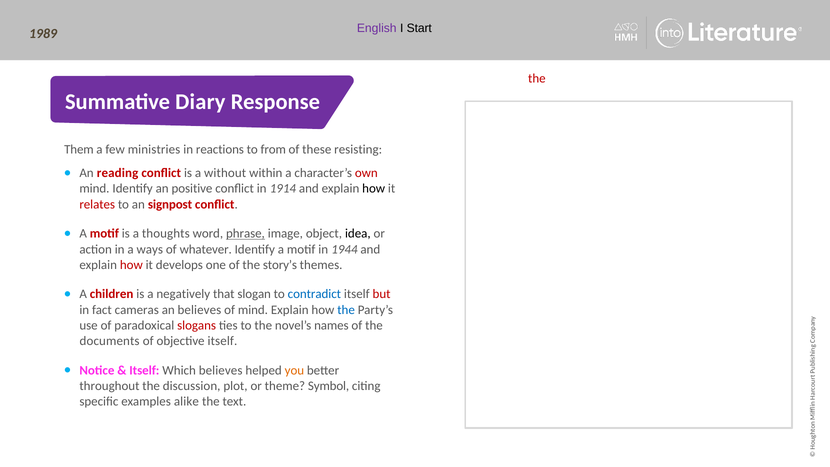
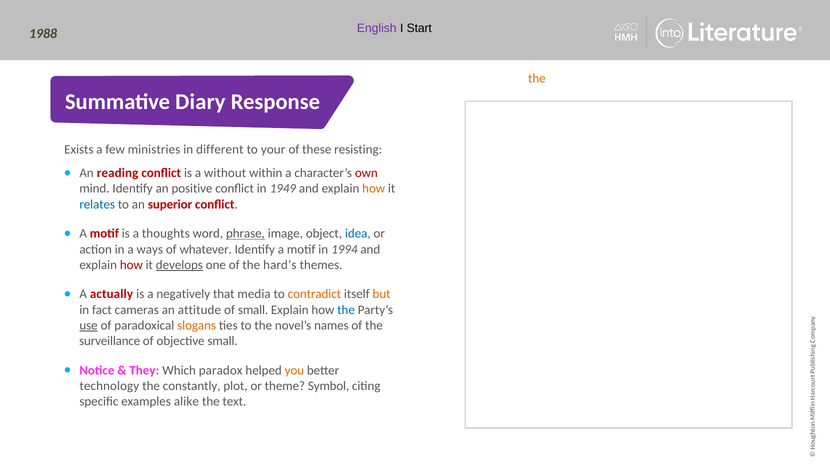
1989: 1989 -> 1988 (43, 33)
the colour: red -> orange (537, 78)
Them: Them -> Exists (79, 149)
reactions: reactions -> different (220, 149)
from: from -> your (273, 149)
1914: 1914 -> 1949 (283, 189)
how colour: black -> orange (374, 189)
relates colour: red -> blue (97, 204)
signpost: signpost -> superior (170, 204)
idea colour: black -> blue (358, 234)
1944: 1944 -> 1994 (344, 249)
develops underline: none -> present (179, 265)
story’s: story’s -> hard’s (280, 265)
children: children -> actually (111, 294)
slogan: slogan -> media (254, 294)
contradict colour: blue -> orange (314, 294)
but colour: red -> orange (382, 294)
an believes: believes -> attitude (199, 310)
of mind: mind -> small (253, 310)
use underline: none -> present (89, 325)
slogans colour: red -> orange (197, 325)
documents: documents -> surveillance (110, 341)
objective itself: itself -> small (223, 341)
Itself: Itself -> They (144, 370)
Which believes: believes -> paradox (221, 370)
throughout: throughout -> technology (109, 386)
discussion: discussion -> constantly (192, 386)
